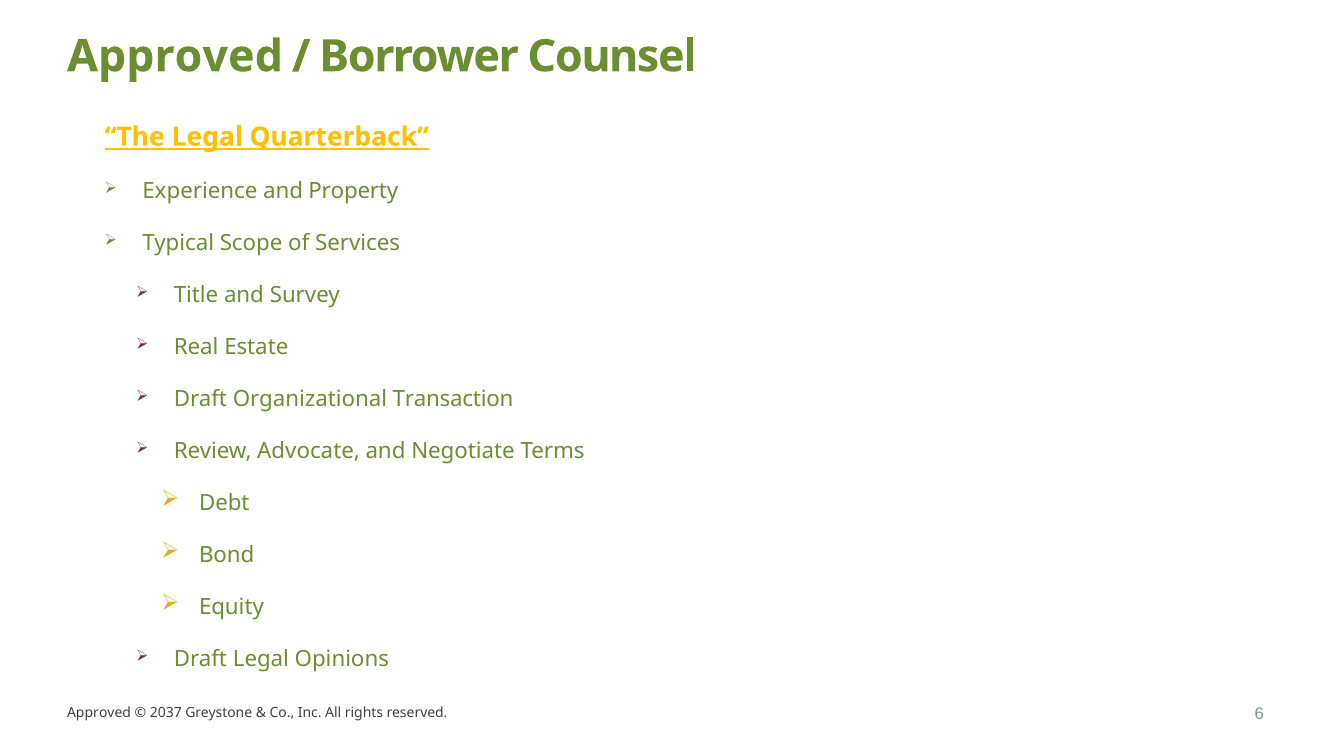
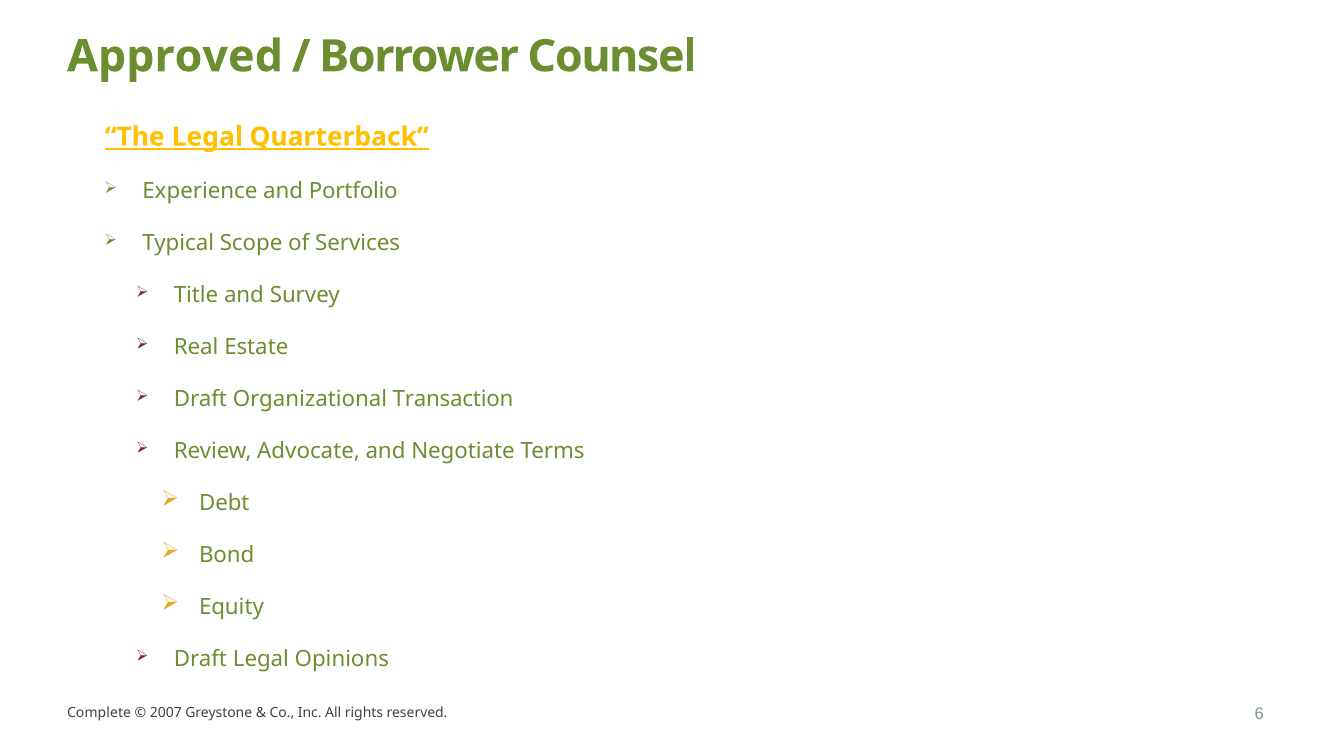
Property: Property -> Portfolio (353, 191)
Approved: Approved -> Complete (99, 712)
2037: 2037 -> 2007 (166, 712)
